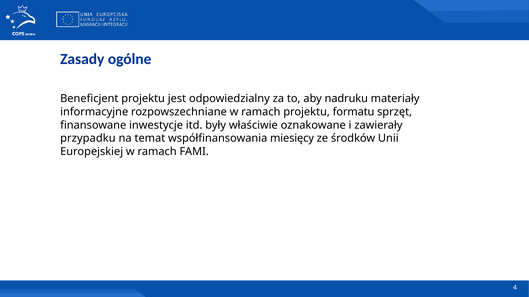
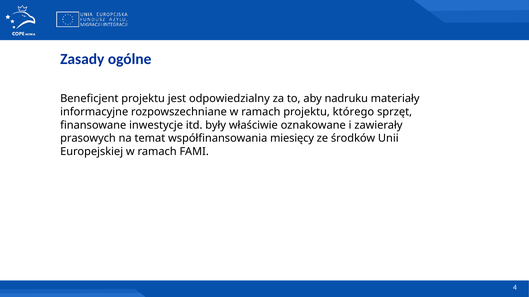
formatu: formatu -> którego (353, 112)
przypadku: przypadku -> prasowych (88, 139)
